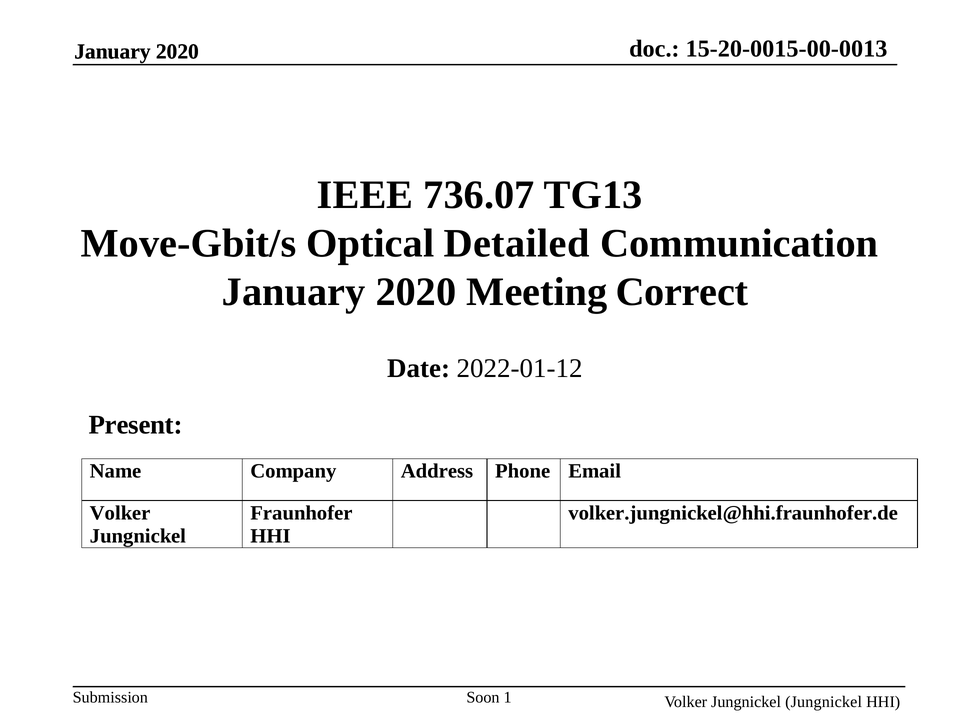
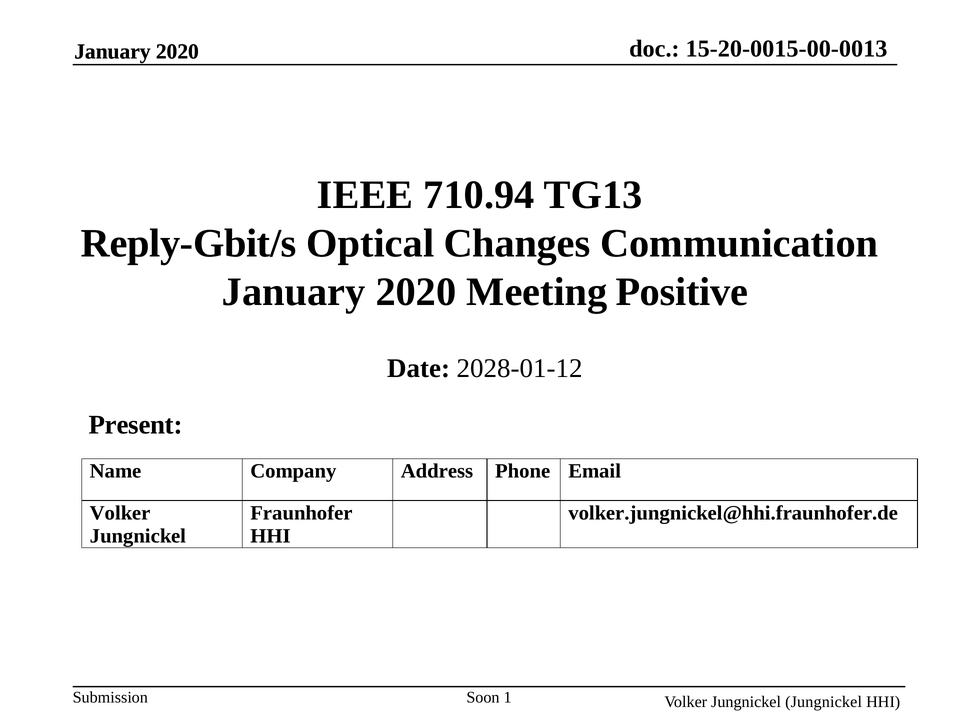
736.07: 736.07 -> 710.94 (479, 195)
Move-Gbit/s: Move-Gbit/s -> Reply-Gbit/s (189, 243)
Detailed: Detailed -> Changes (517, 243)
Correct: Correct -> Positive (682, 292)
2022-01-12: 2022-01-12 -> 2028-01-12 (520, 369)
